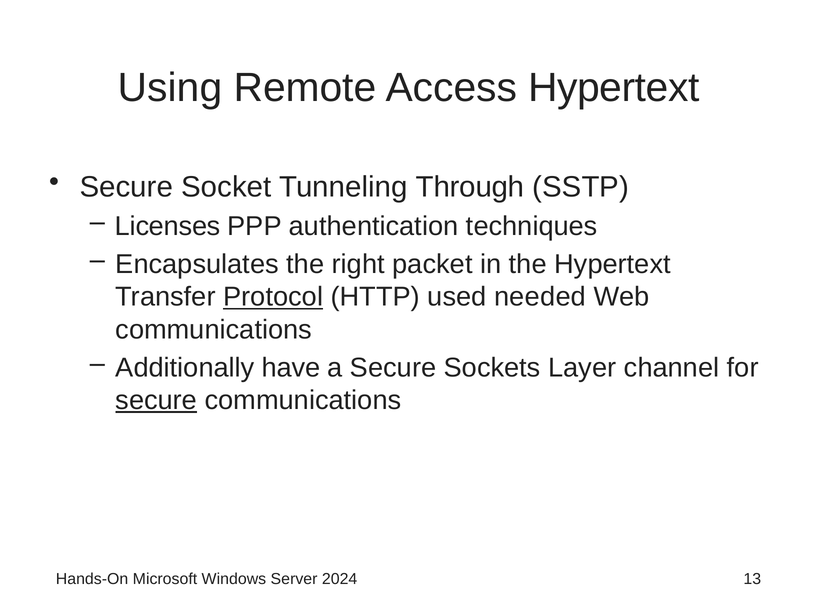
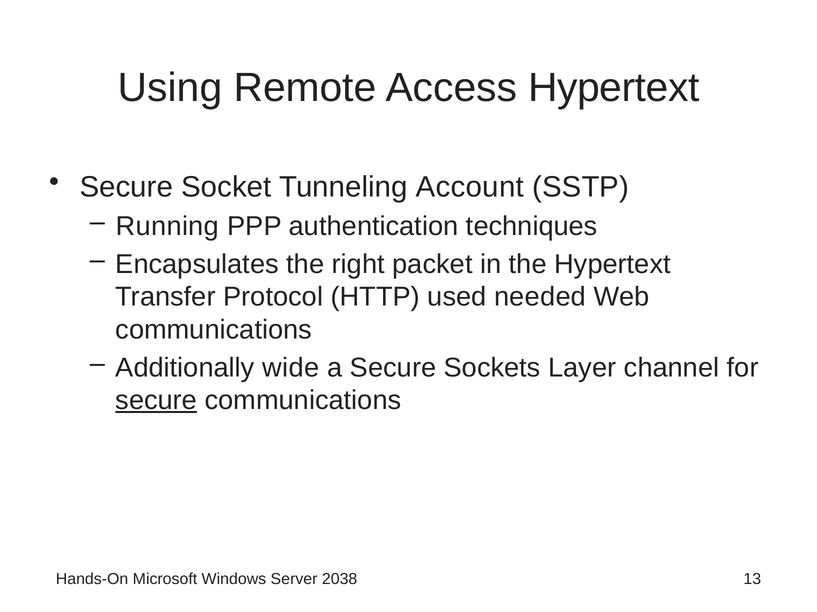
Through: Through -> Account (470, 187)
Licenses: Licenses -> Running (167, 227)
Protocol underline: present -> none (273, 297)
have: have -> wide (291, 368)
2024: 2024 -> 2038 (340, 580)
